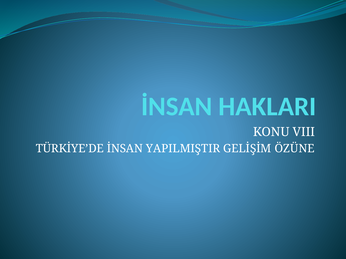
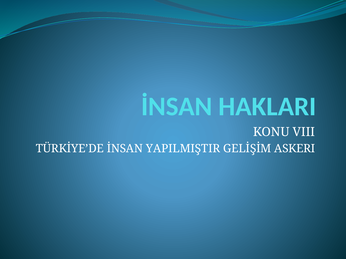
ÖZÜNE: ÖZÜNE -> ASKERI (295, 149)
